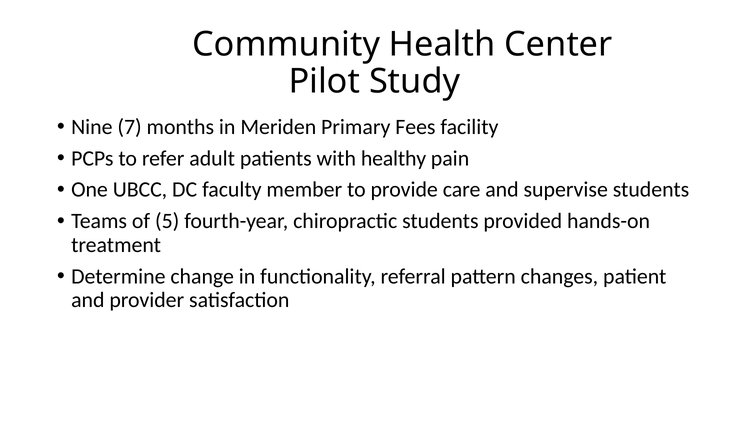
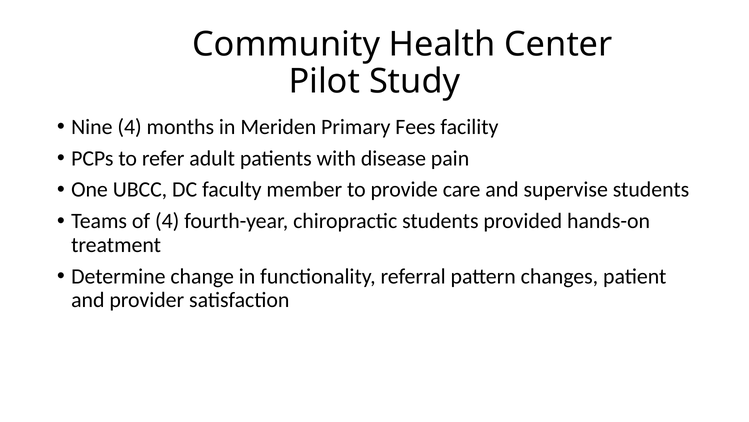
Nine 7: 7 -> 4 (130, 127)
healthy: healthy -> disease (393, 158)
of 5: 5 -> 4 (167, 221)
